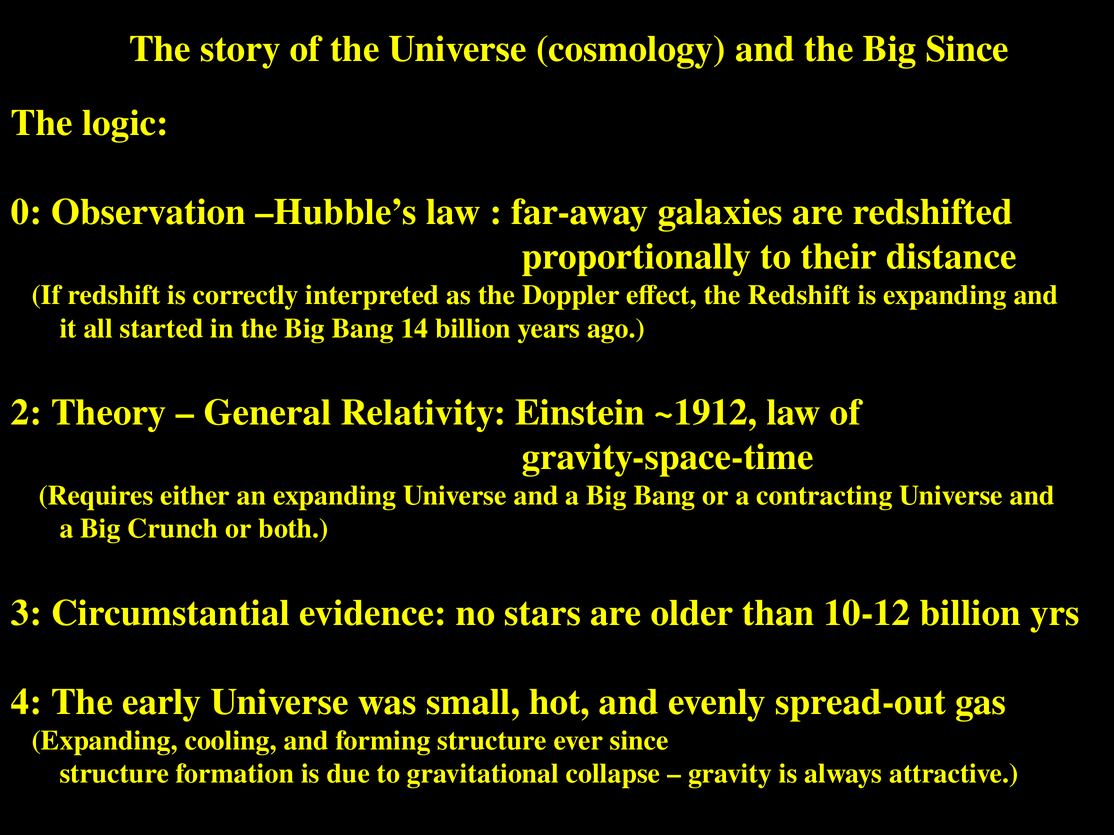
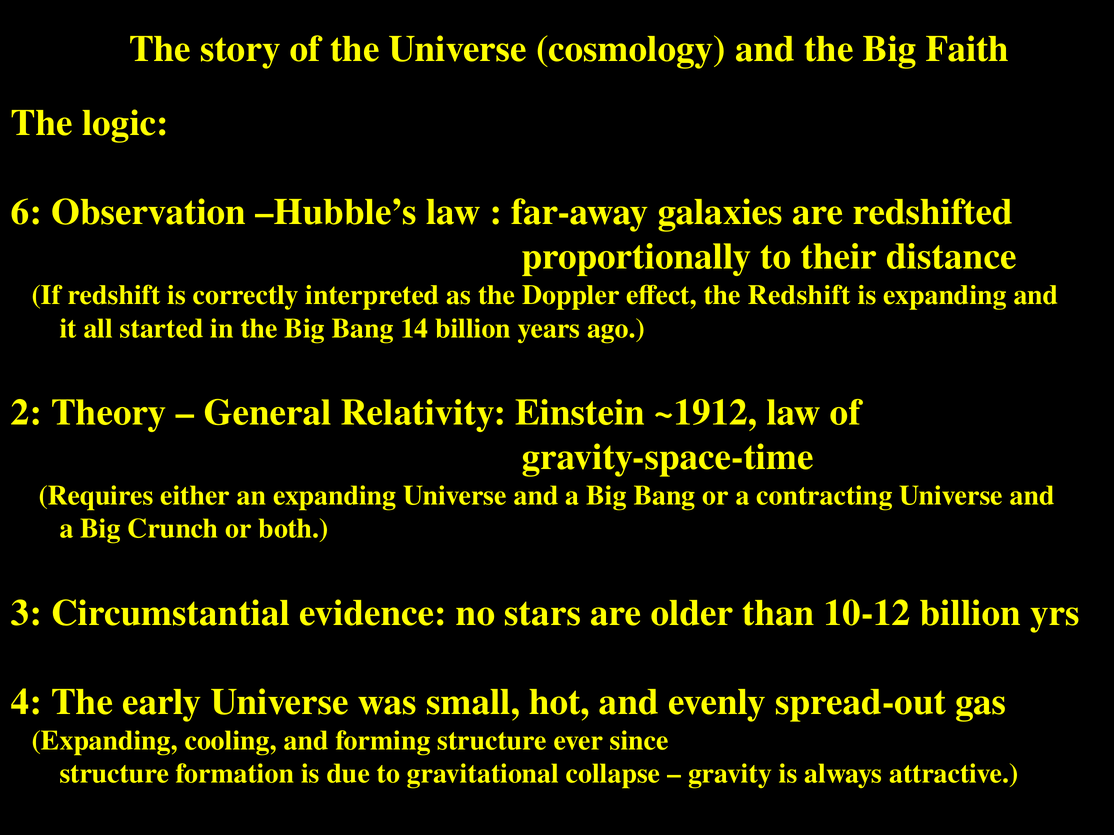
Big Since: Since -> Faith (967, 49)
0: 0 -> 6 (26, 212)
